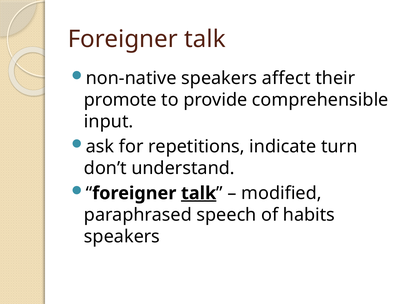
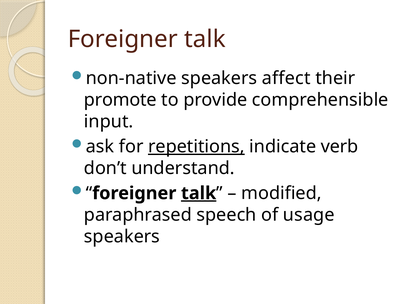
repetitions underline: none -> present (196, 147)
turn: turn -> verb (339, 147)
habits: habits -> usage (309, 215)
